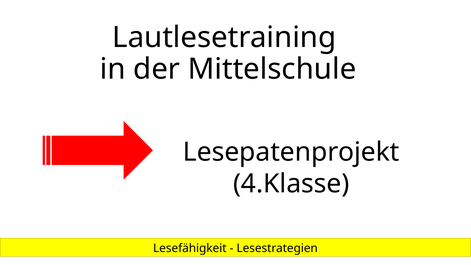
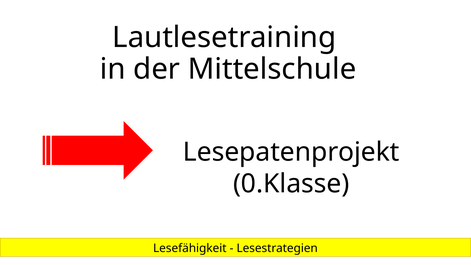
4.Klasse: 4.Klasse -> 0.Klasse (291, 184)
